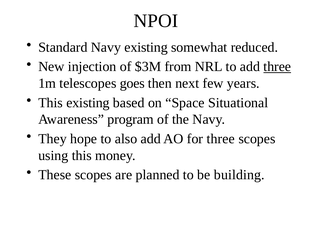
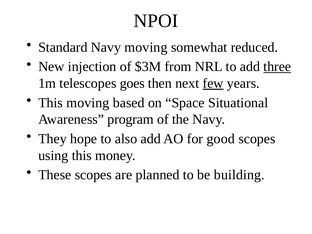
Navy existing: existing -> moving (146, 47)
few underline: none -> present (213, 83)
This existing: existing -> moving (88, 103)
for three: three -> good (221, 139)
